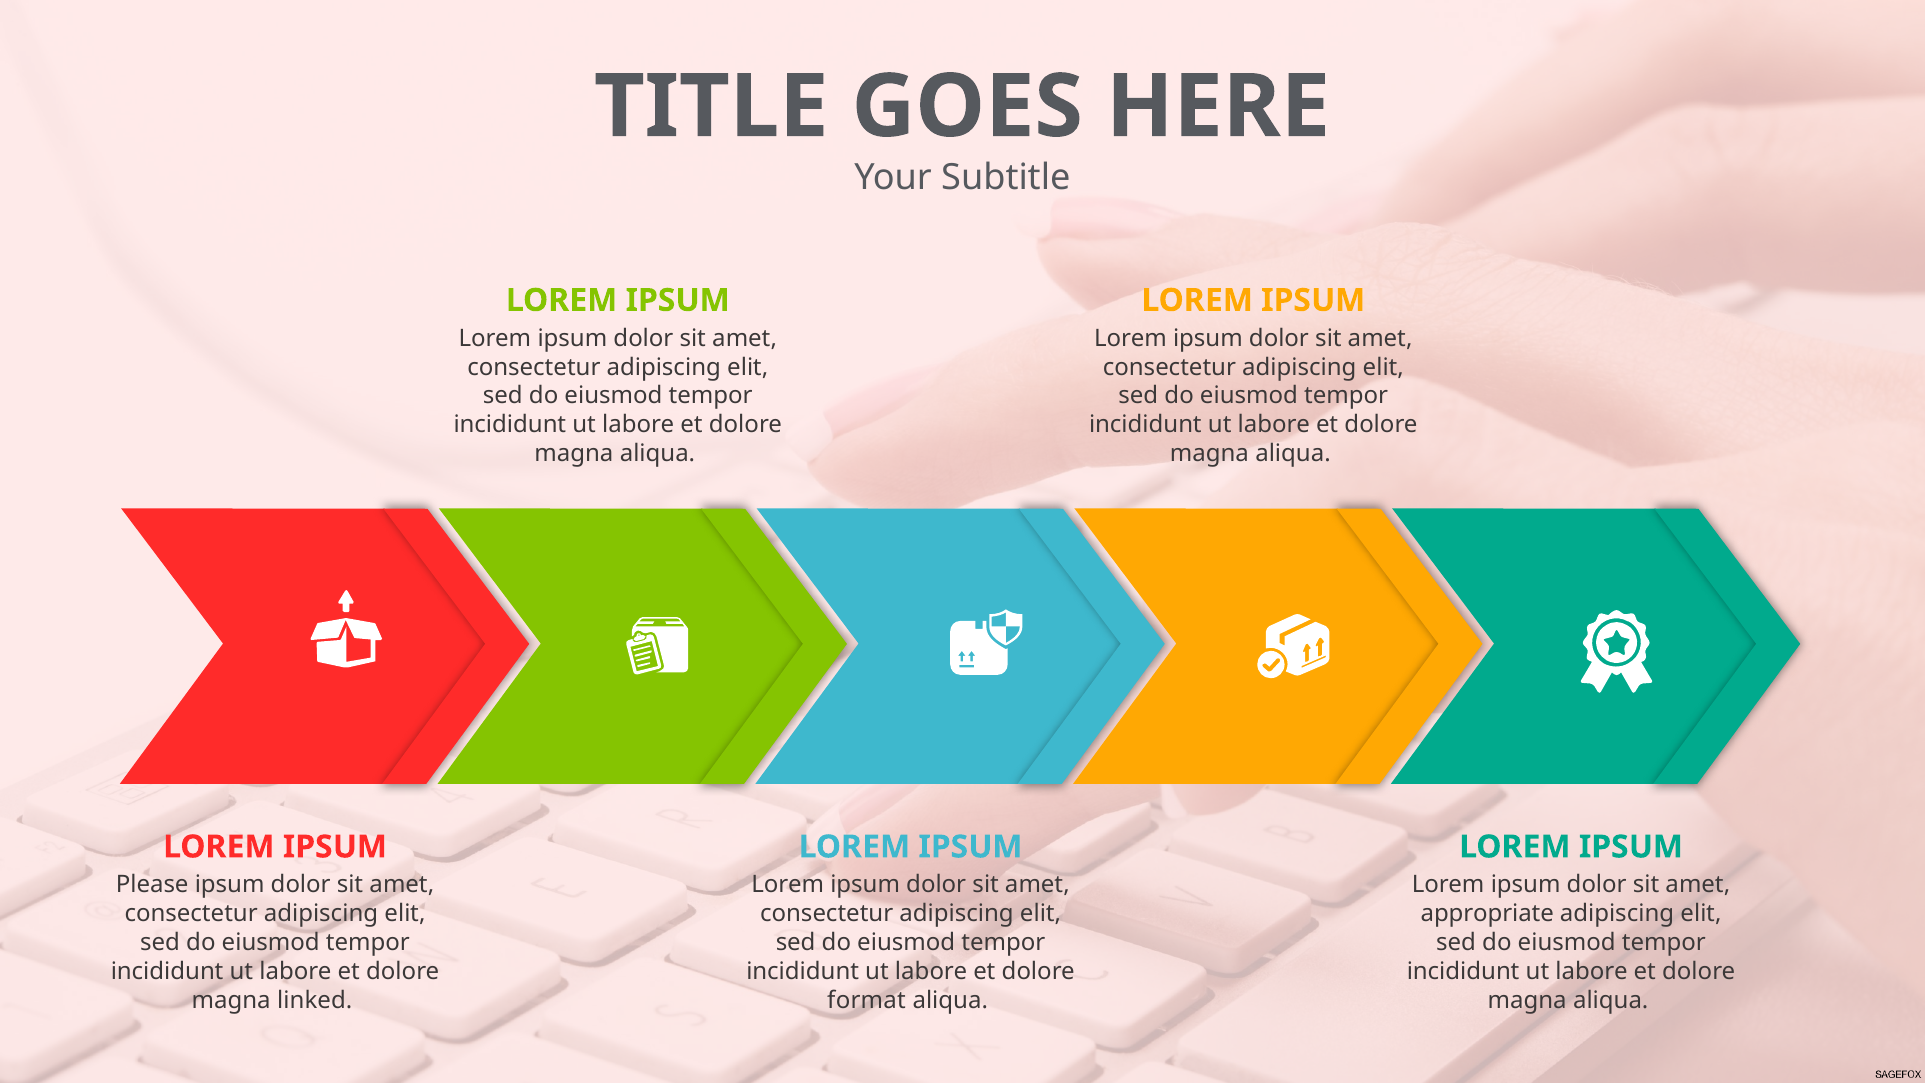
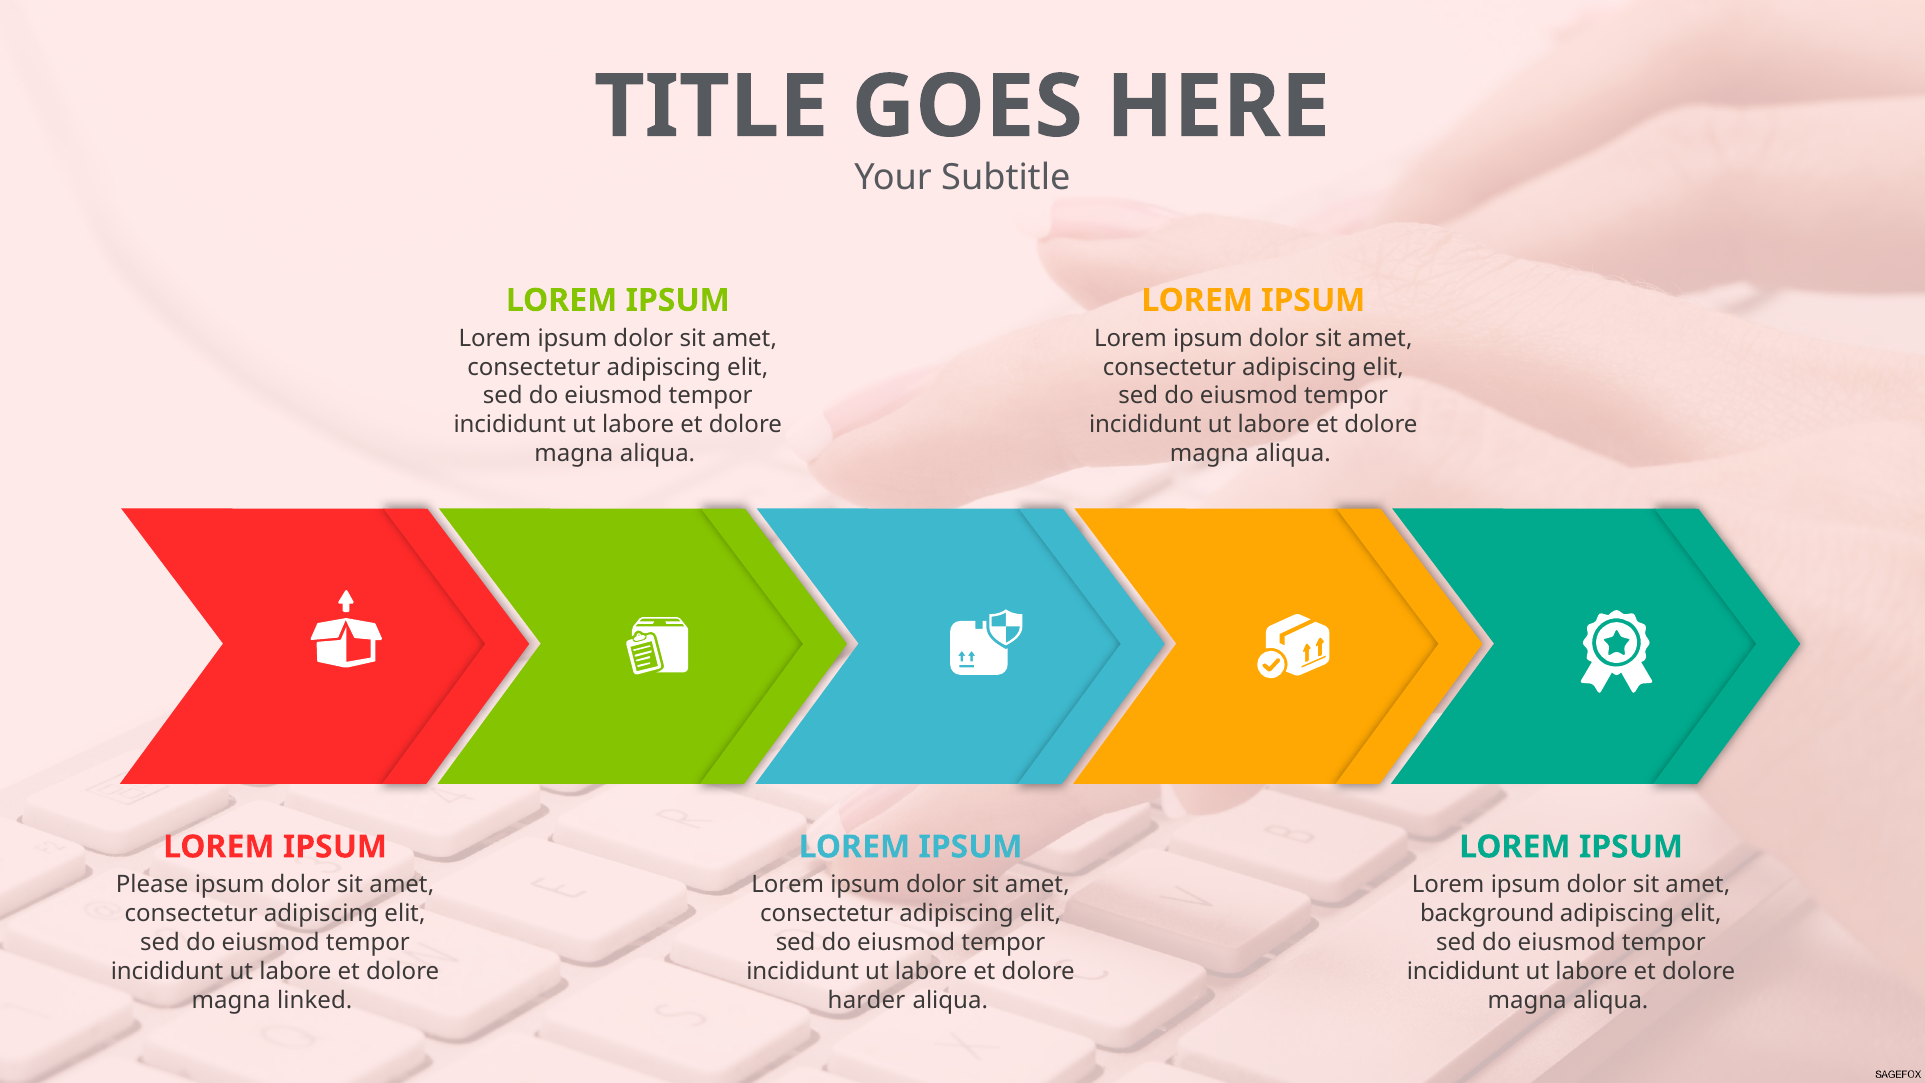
appropriate: appropriate -> background (1487, 914)
format: format -> harder (867, 1000)
